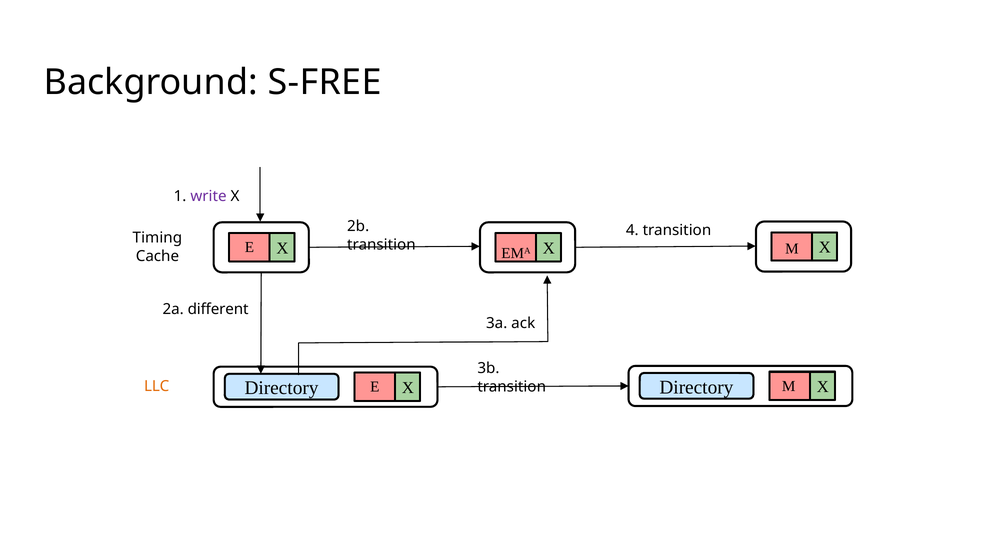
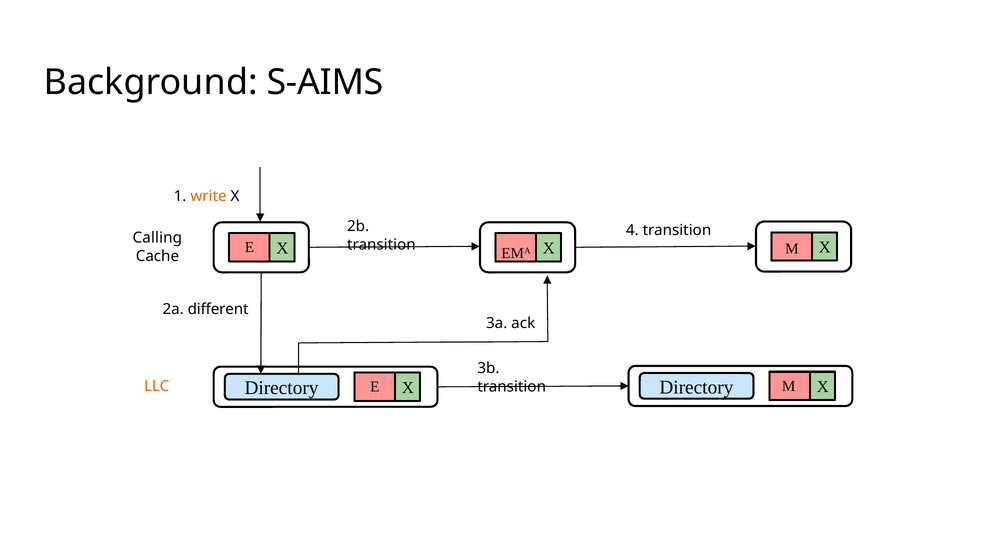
S-FREE: S-FREE -> S-AIMS (325, 82)
write colour: purple -> orange (208, 196)
Timing: Timing -> Calling (157, 238)
